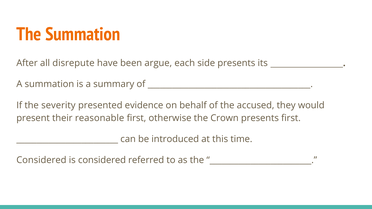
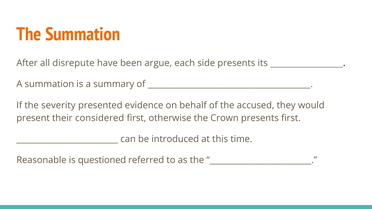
reasonable: reasonable -> considered (100, 118)
Considered: Considered -> Reasonable (41, 160)
is considered: considered -> questioned (102, 160)
